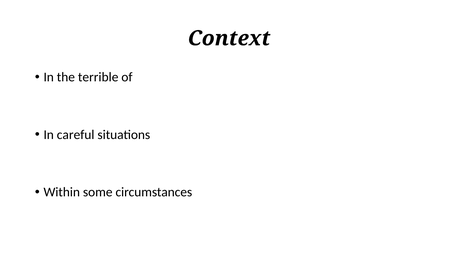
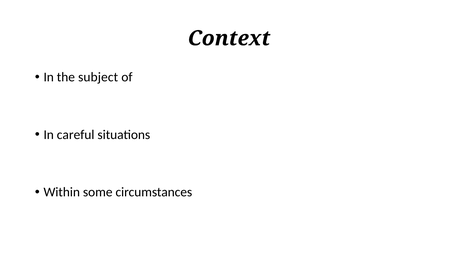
terrible: terrible -> subject (98, 77)
